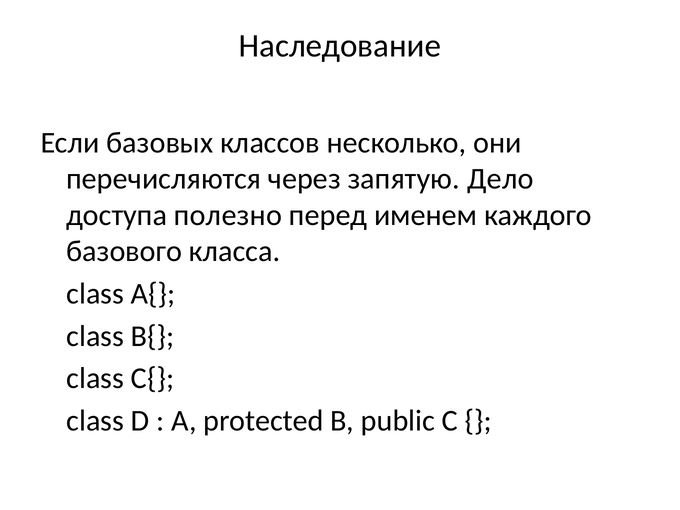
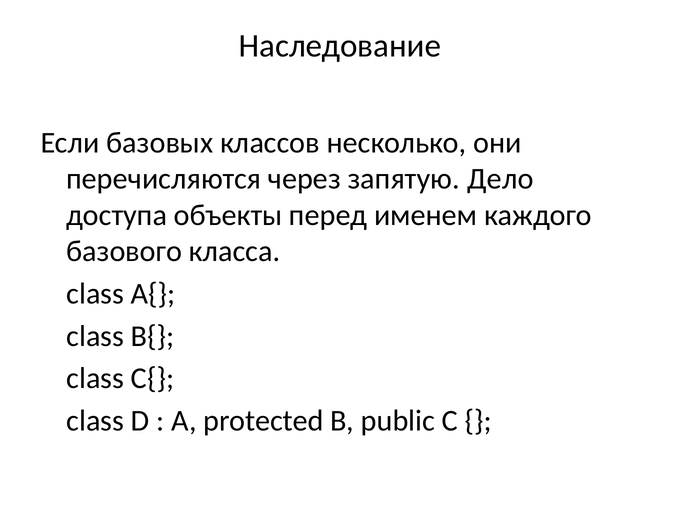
полезно: полезно -> объекты (228, 215)
